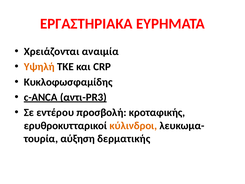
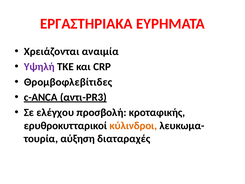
Υψηλή colour: orange -> purple (39, 67)
Κυκλοφωσφαμίδης: Κυκλοφωσφαμίδης -> Θρομβοφλεβίτιδες (68, 82)
εντέρου: εντέρου -> ελέγχου (55, 112)
δερματικής: δερματικής -> διαταραχές (124, 139)
